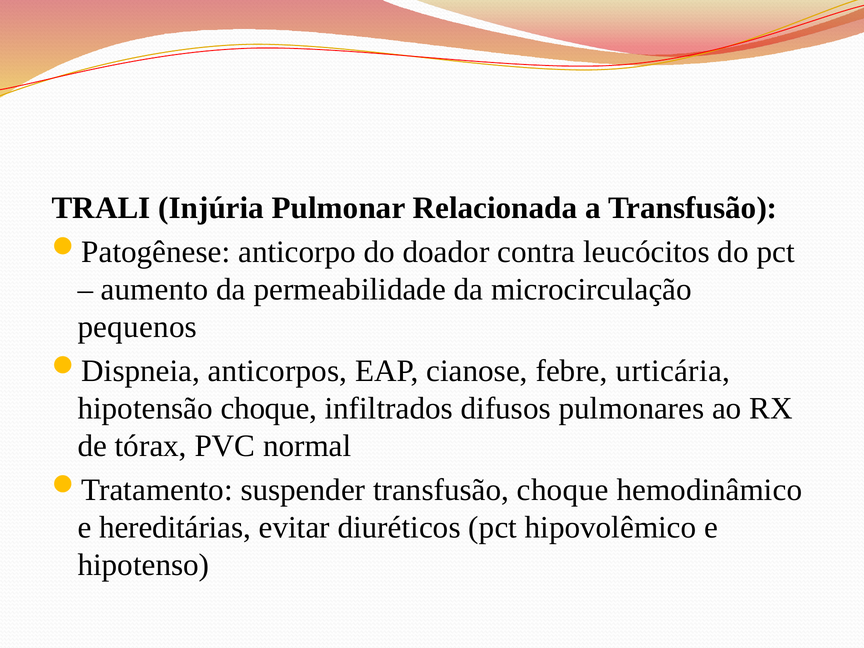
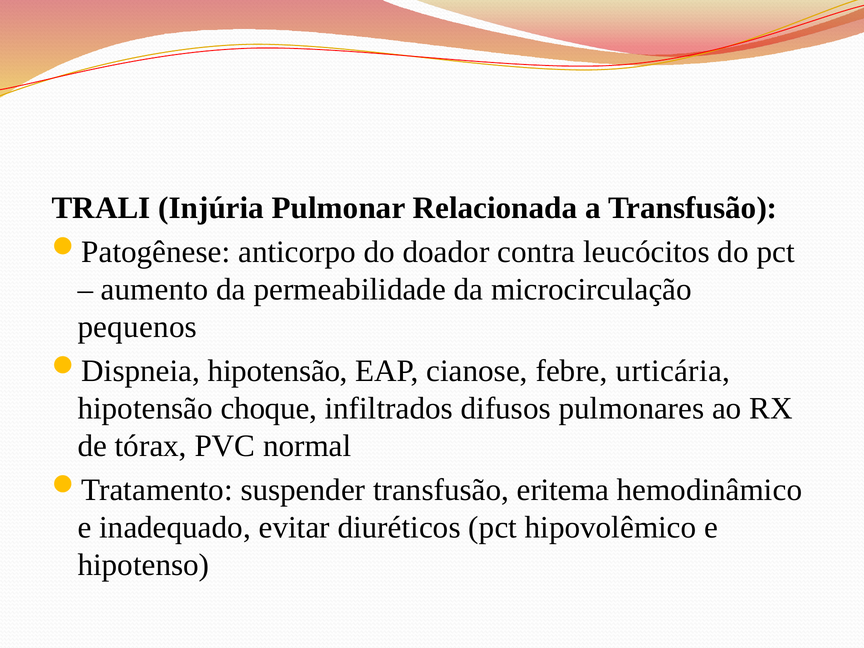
anticorpos: anticorpos -> hipotensão (278, 371)
transfusão choque: choque -> eritema (563, 490)
hereditárias: hereditárias -> inadequado (175, 528)
